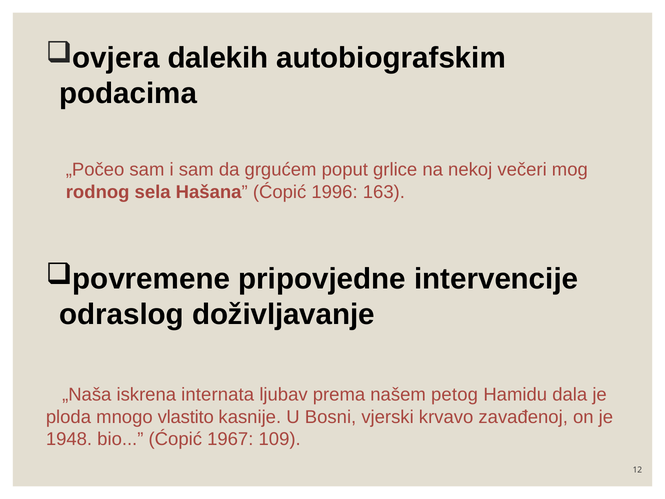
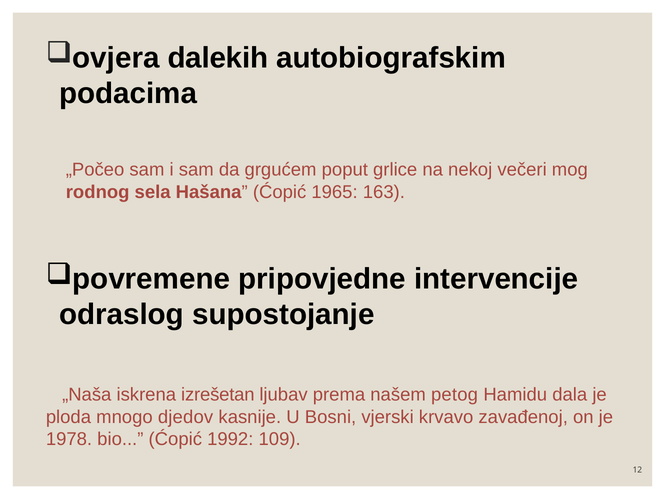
1996: 1996 -> 1965 (335, 192)
doživljavanje: doživljavanje -> supostojanje (283, 314)
internata: internata -> izrešetan (218, 395)
vlastito: vlastito -> djedov (186, 417)
1948: 1948 -> 1978 (69, 439)
1967: 1967 -> 1992 (230, 439)
